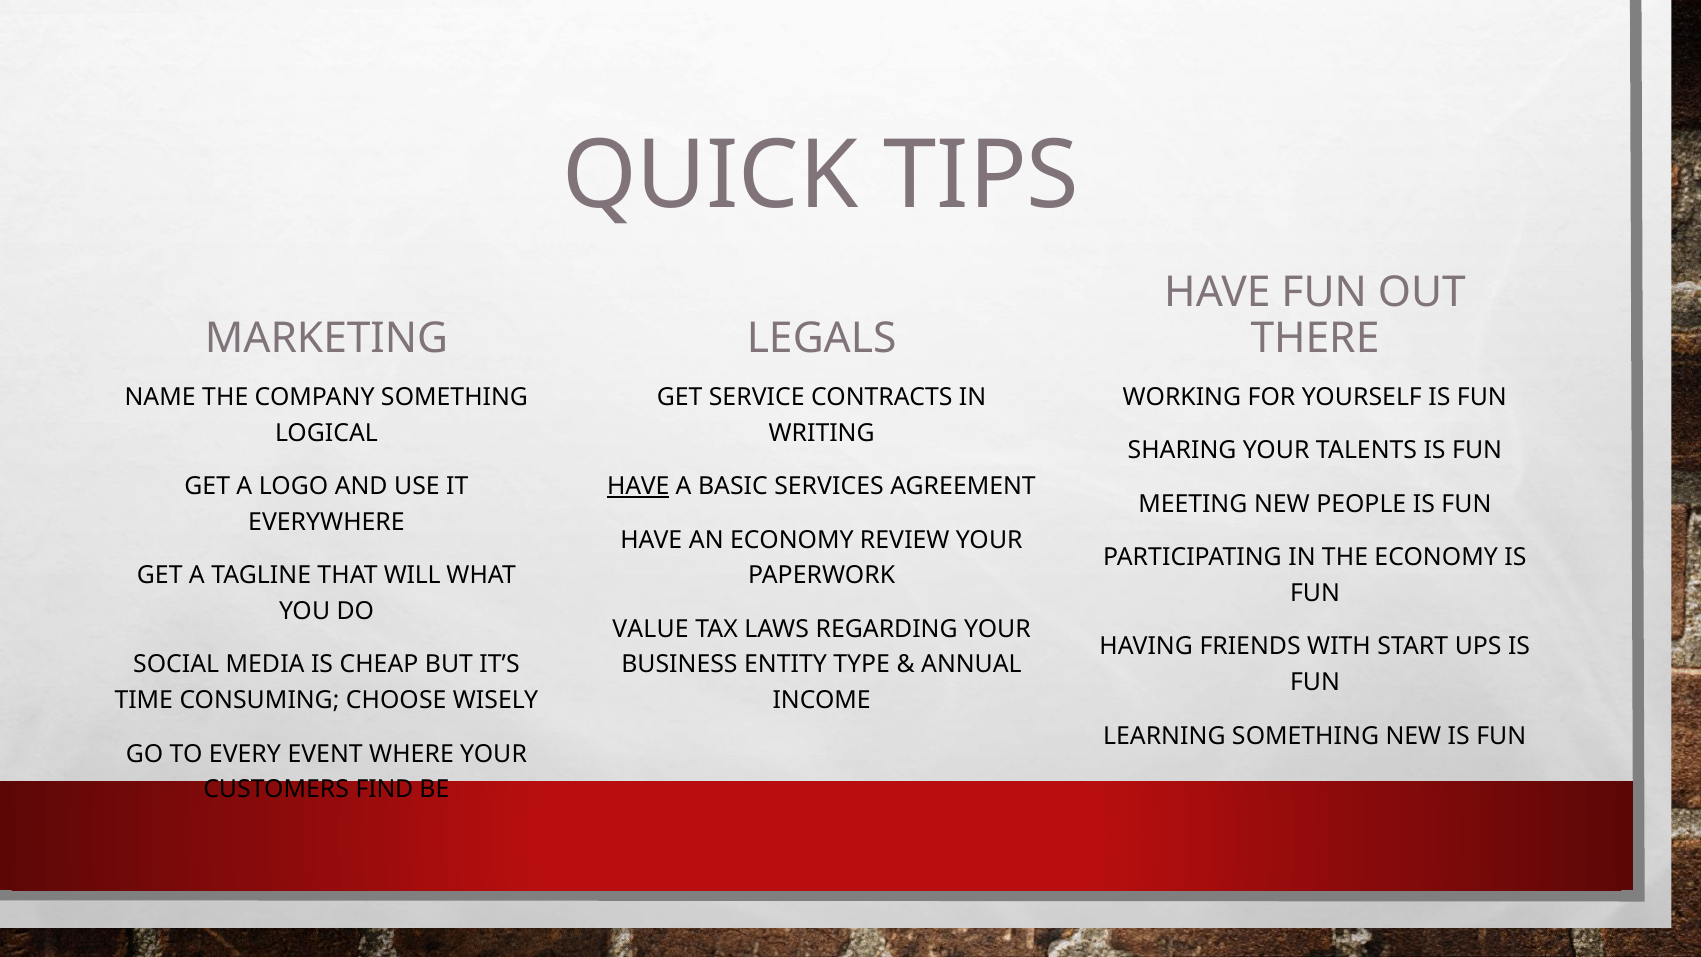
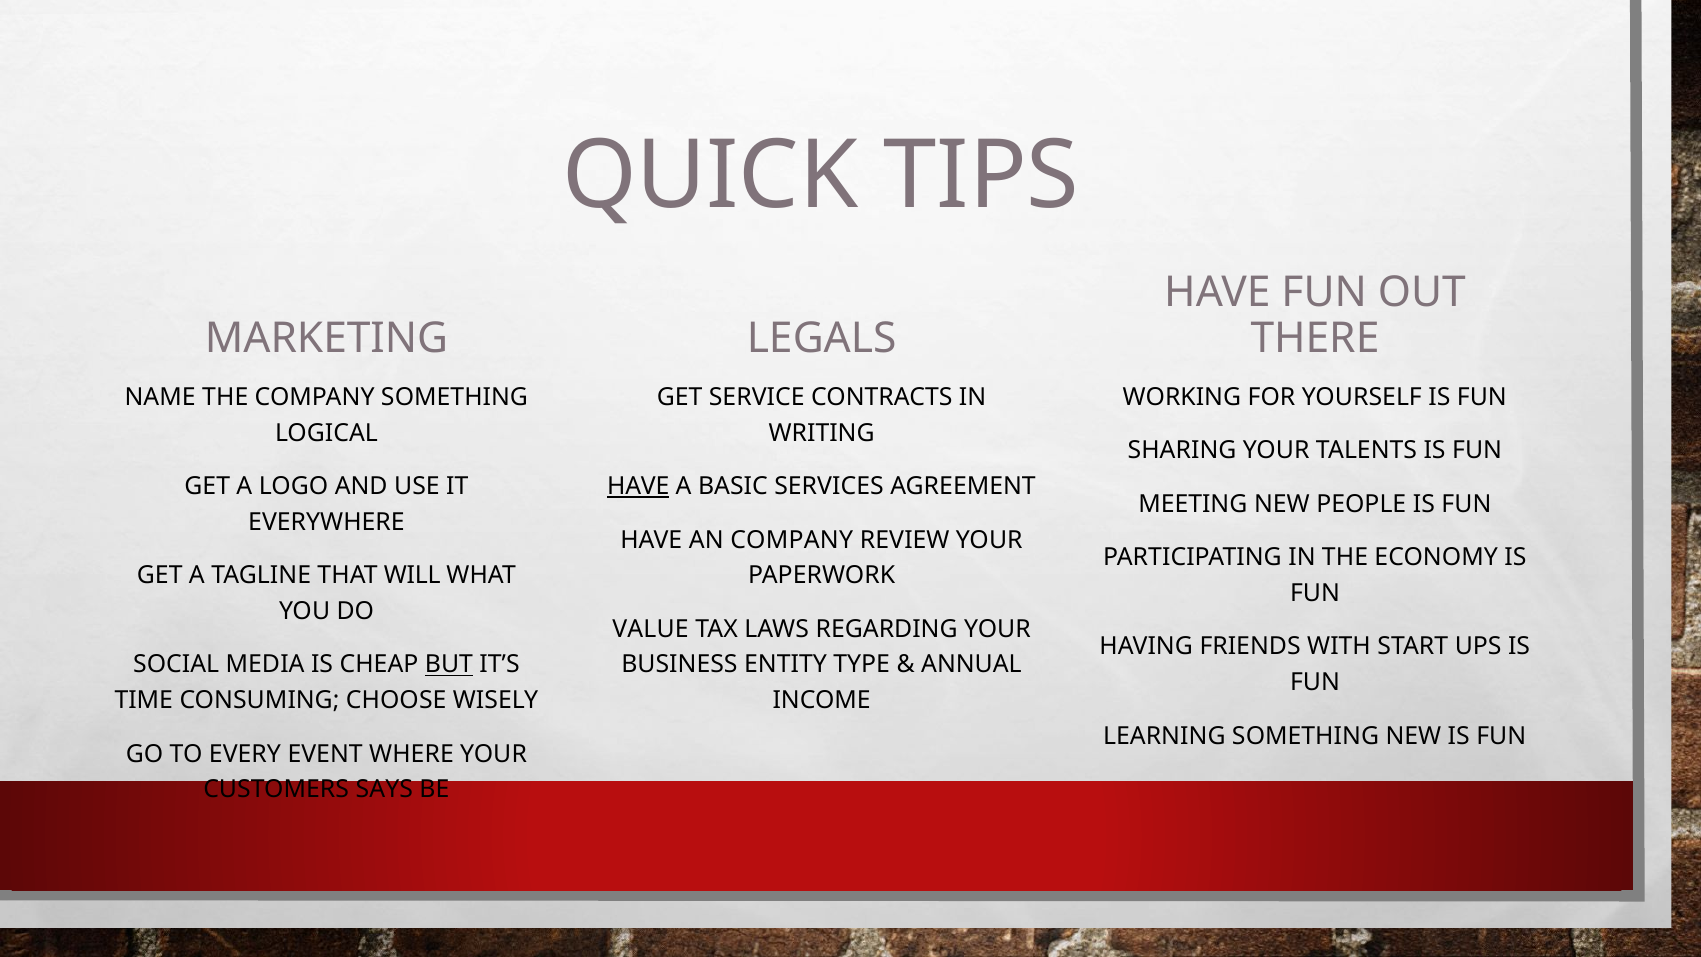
AN ECONOMY: ECONOMY -> COMPANY (792, 540)
BUT underline: none -> present (449, 665)
FIND: FIND -> SAYS (384, 789)
